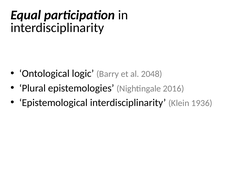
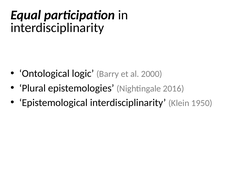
2048: 2048 -> 2000 (152, 74)
1936: 1936 -> 1950 (202, 103)
